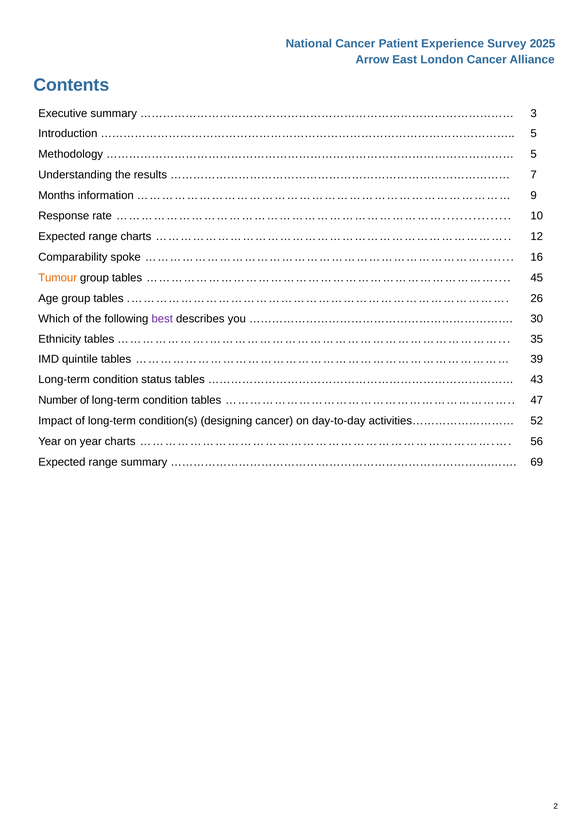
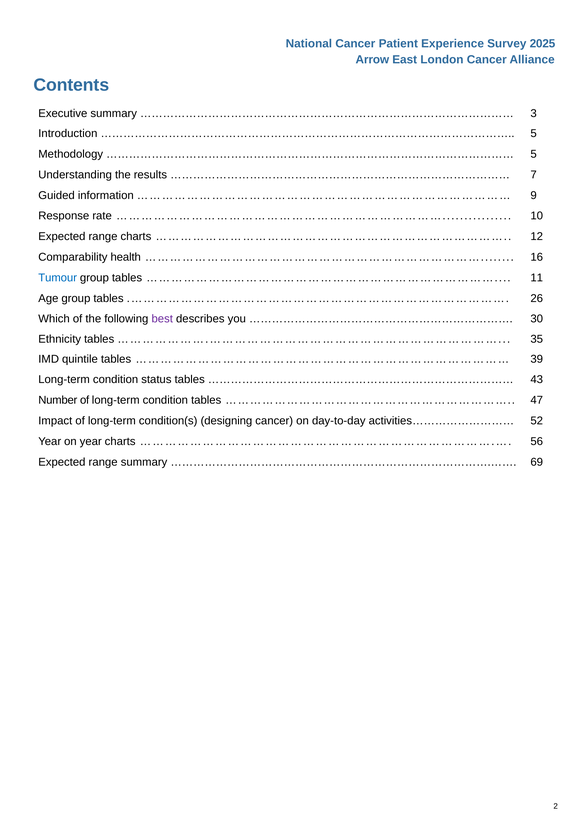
Months: Months -> Guided (57, 195)
spoke: spoke -> health (126, 257)
Tumour colour: orange -> blue (58, 278)
45: 45 -> 11 (537, 278)
